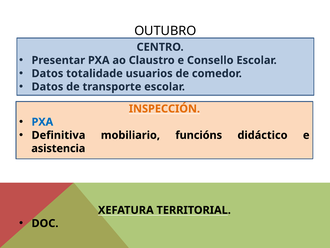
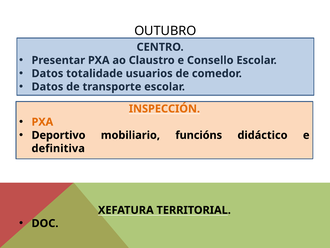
PXA colour: blue -> orange (42, 122)
Definitiva: Definitiva -> Deportivo (59, 135)
asistencia: asistencia -> definitiva (58, 148)
